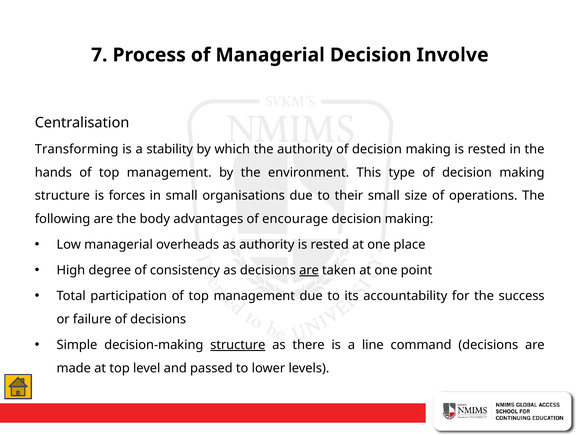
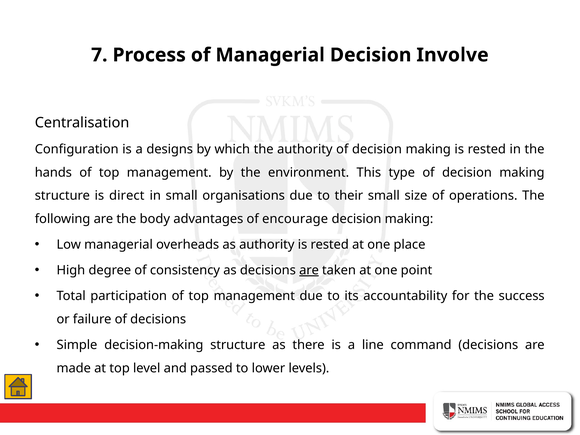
Transforming: Transforming -> Configuration (77, 149)
stability: stability -> designs (170, 149)
forces: forces -> direct (127, 196)
structure underline: present -> none (238, 345)
